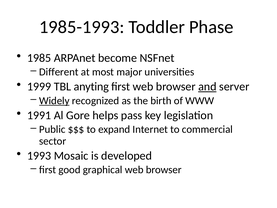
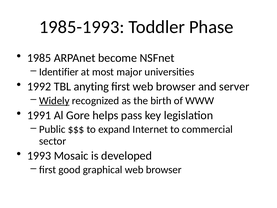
Different: Different -> Identifier (59, 72)
1999: 1999 -> 1992 (39, 87)
and underline: present -> none (207, 87)
